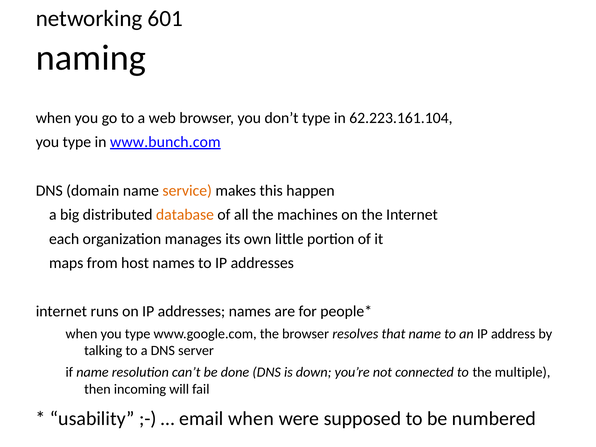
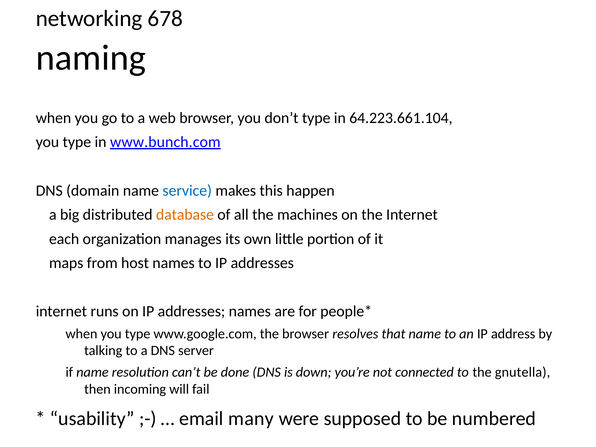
601: 601 -> 678 (165, 19)
62.223.161.104: 62.223.161.104 -> 64.223.661.104 (401, 118)
service colour: orange -> blue (187, 191)
multiple: multiple -> gnutella (523, 372)
email when: when -> many (251, 419)
